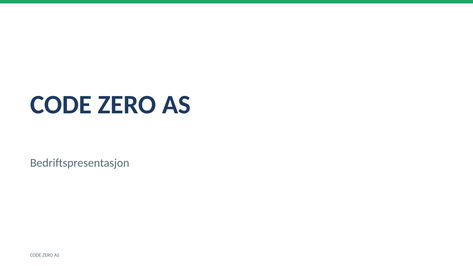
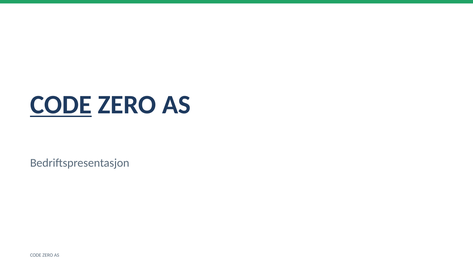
CODE underline: none -> present (61, 105)
